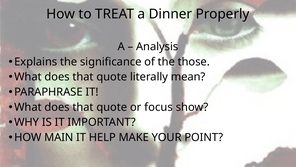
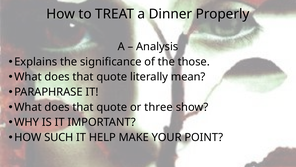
focus: focus -> three (159, 107)
MAIN: MAIN -> SUCH (59, 137)
